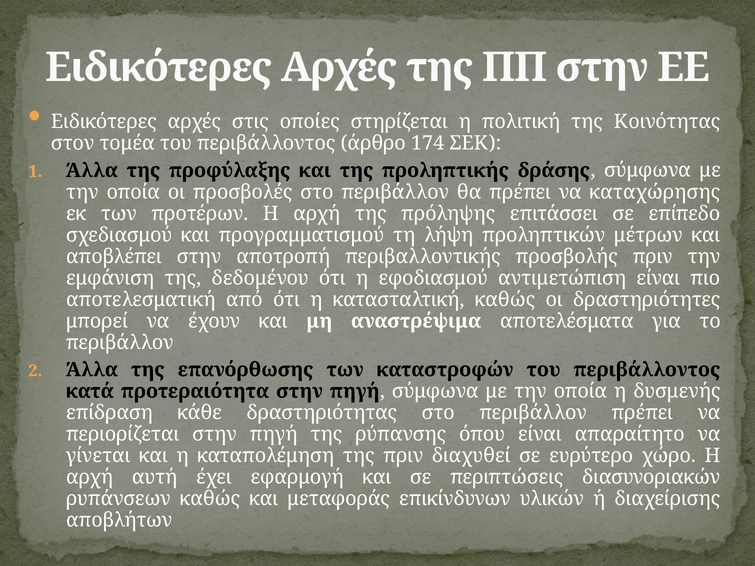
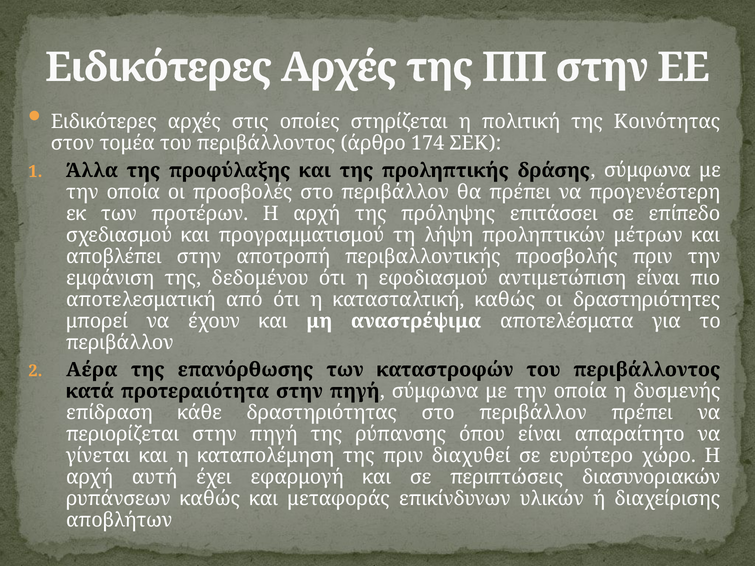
καταχώρησης: καταχώρησης -> προγενέστερη (655, 192)
Άλλα: Άλλα -> Αέρα (92, 370)
